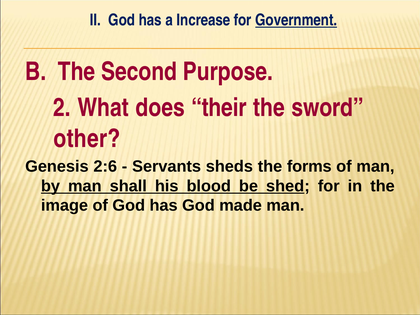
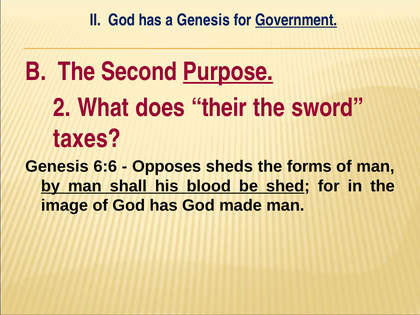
a Increase: Increase -> Genesis (203, 20)
Purpose underline: none -> present (228, 72)
other: other -> taxes (87, 139)
2:6: 2:6 -> 6:6 (105, 166)
Servants: Servants -> Opposes (167, 166)
